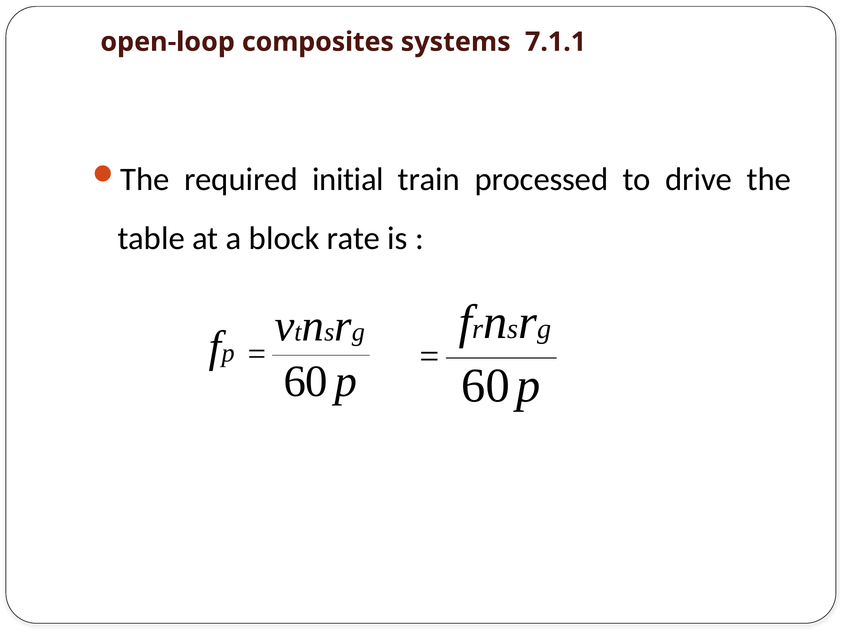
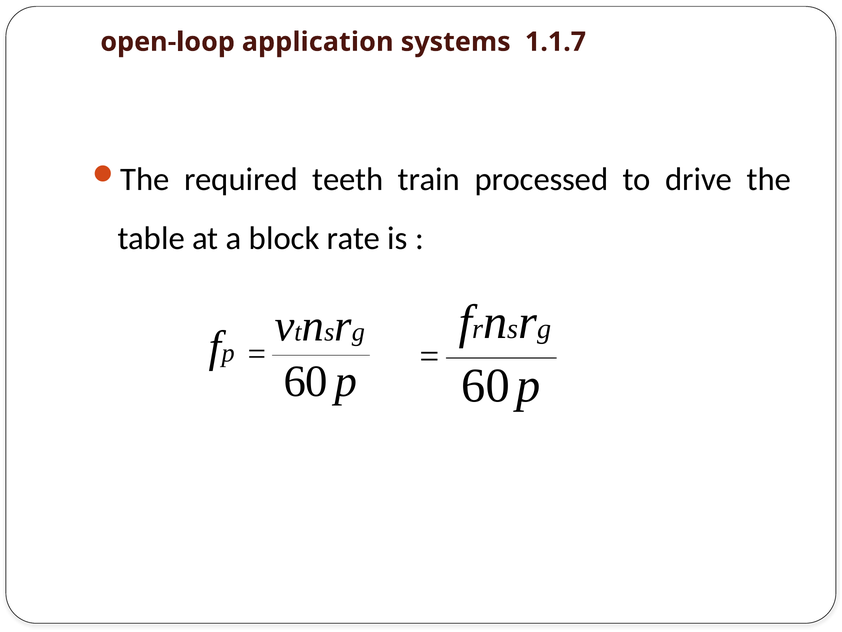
composites: composites -> application (318, 42)
7.1.1: 7.1.1 -> 1.1.7 (556, 42)
initial: initial -> teeth (348, 179)
